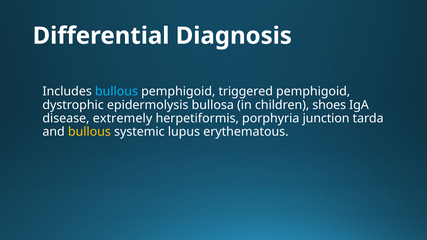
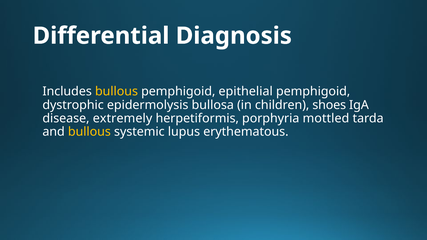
bullous colour: light blue -> yellow (116, 92)
triggered: triggered -> epithelial (246, 92)
junction: junction -> mottled (326, 119)
